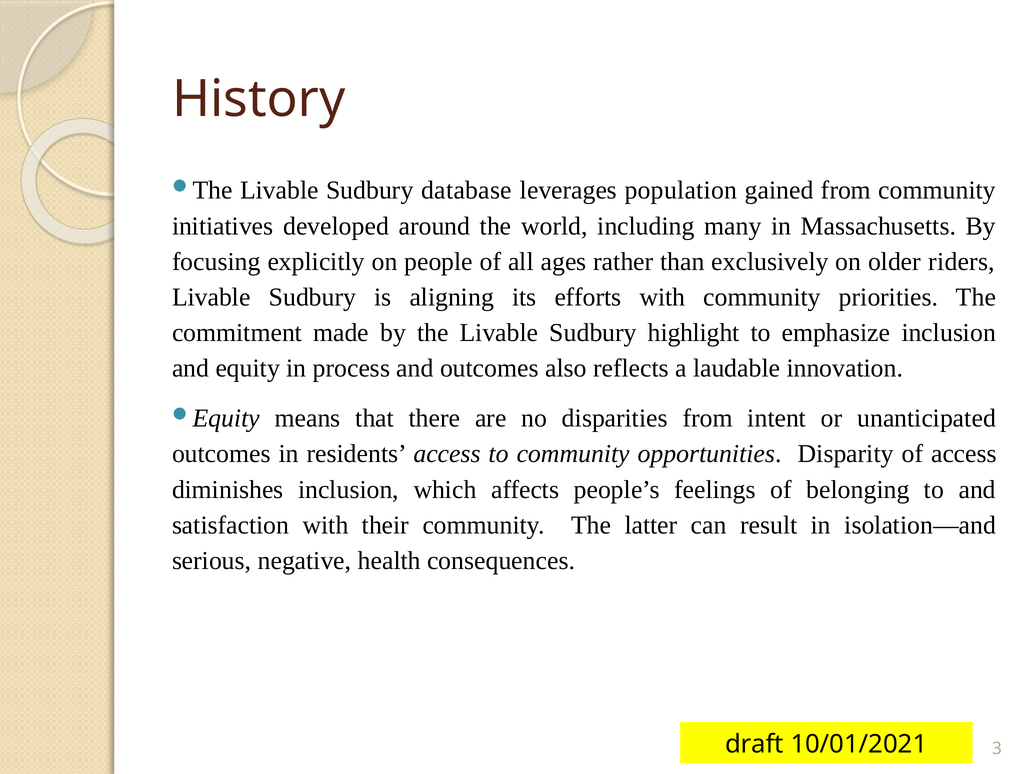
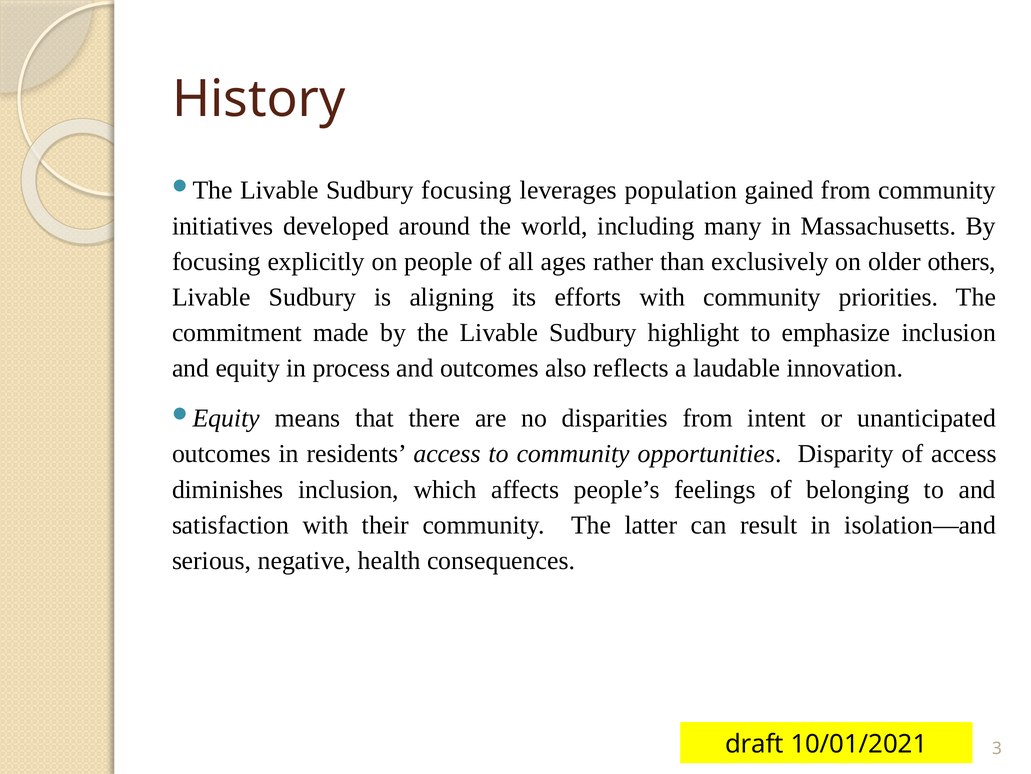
Sudbury database: database -> focusing (467, 190)
riders: riders -> others (962, 261)
